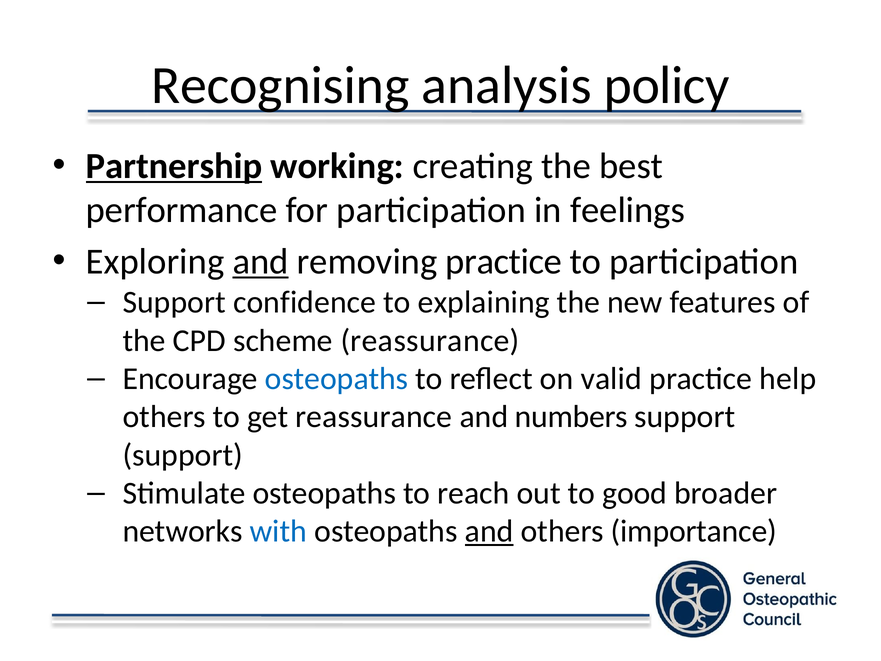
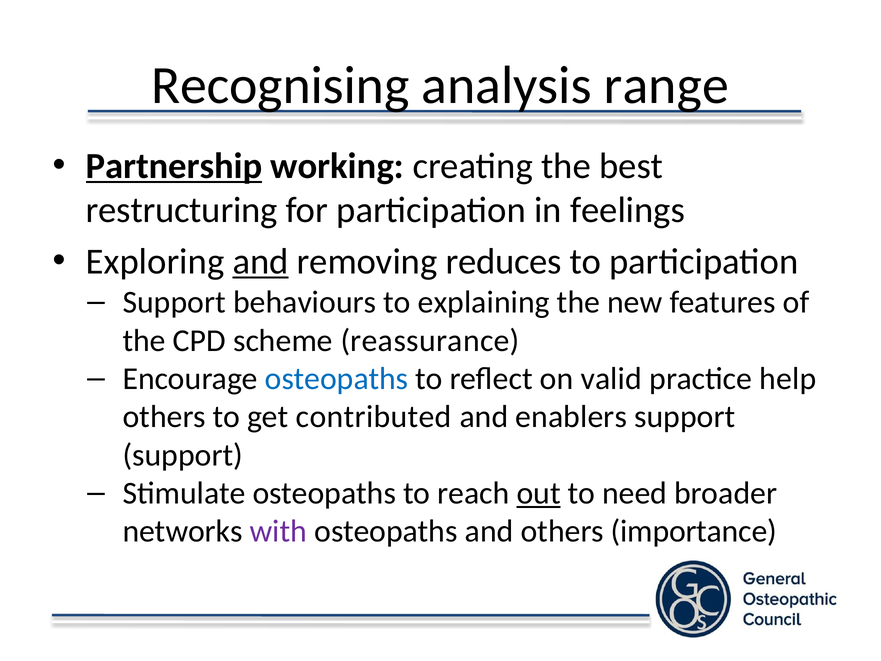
policy: policy -> range (666, 85)
performance: performance -> restructuring (182, 210)
removing practice: practice -> reduces (504, 262)
confidence: confidence -> behaviours (305, 302)
get reassurance: reassurance -> contributed (374, 417)
numbers: numbers -> enablers (571, 417)
out underline: none -> present (539, 493)
good: good -> need (635, 493)
with colour: blue -> purple (278, 531)
and underline: present -> none (489, 531)
